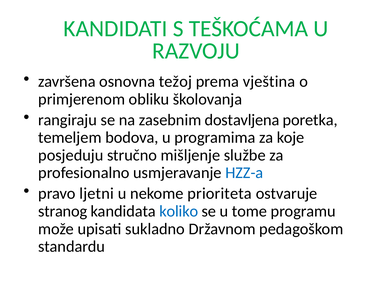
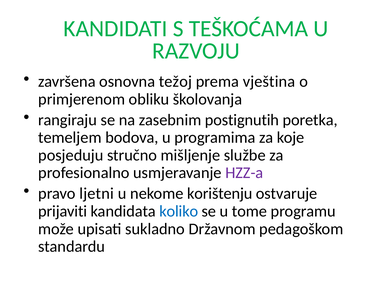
dostavljena: dostavljena -> postignutih (242, 120)
HZZ-a colour: blue -> purple (244, 173)
prioriteta: prioriteta -> korištenju (220, 194)
stranog: stranog -> prijaviti (63, 211)
